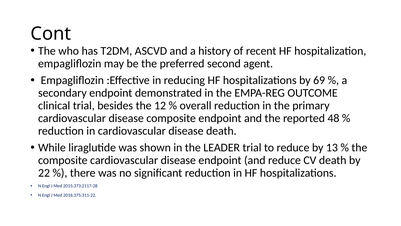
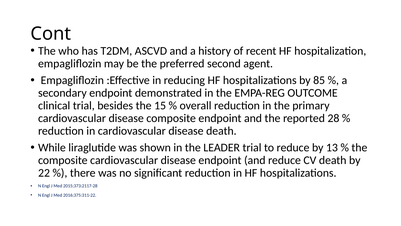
69: 69 -> 85 (319, 80)
12: 12 -> 15 (160, 105)
48: 48 -> 28 (333, 118)
